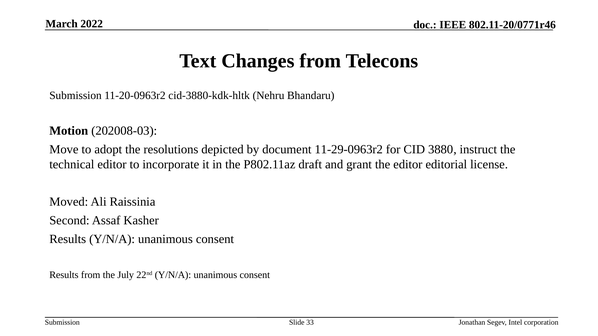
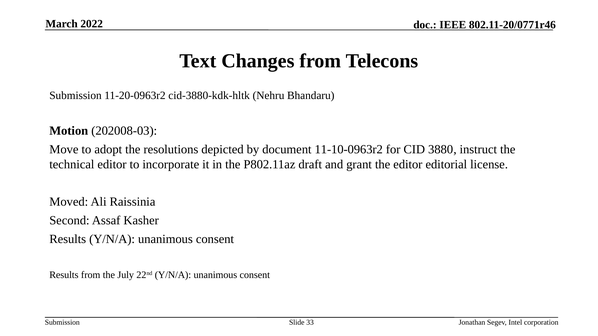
11-29-0963r2: 11-29-0963r2 -> 11-10-0963r2 (349, 150)
